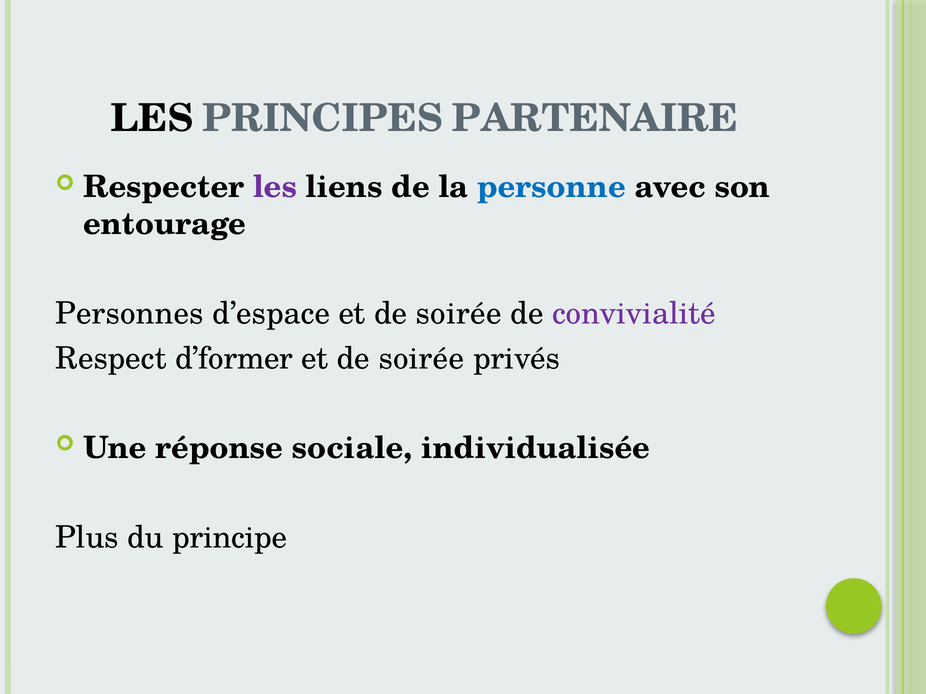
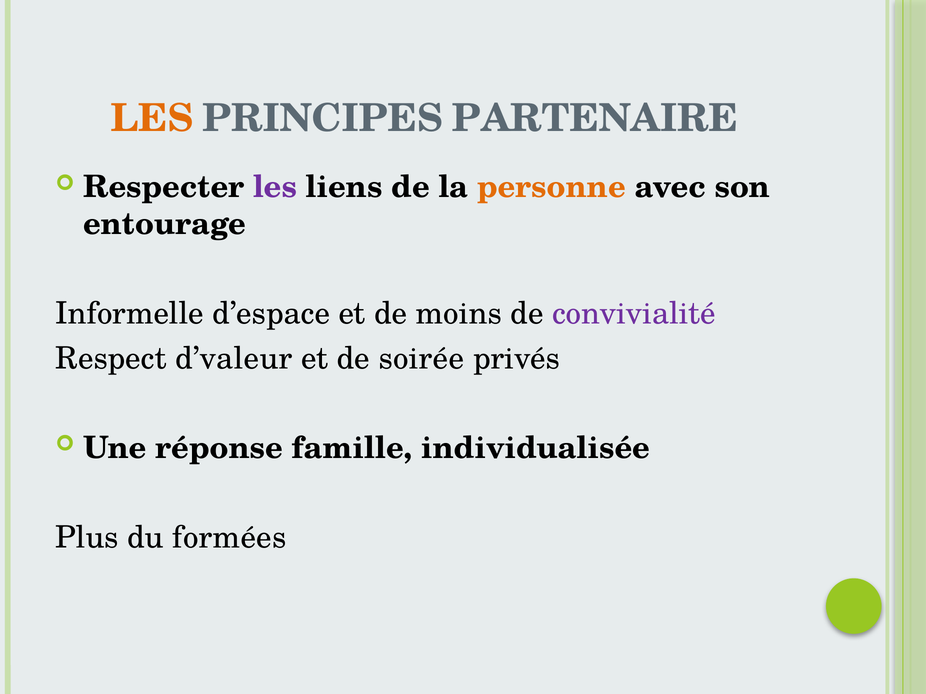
LES colour: black -> orange (152, 119)
personne colour: blue -> orange (551, 187)
Personnes: Personnes -> Informelle (130, 314)
d’espace et de soirée: soirée -> moins (459, 314)
d’former: d’former -> d’valeur (234, 359)
sociale: sociale -> famille (352, 448)
principe: principe -> formées (229, 538)
